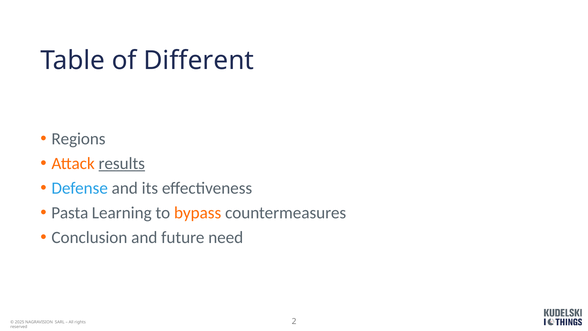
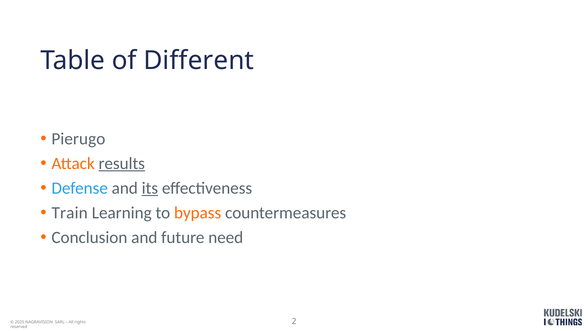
Regions: Regions -> Pierugo (78, 139)
its underline: none -> present (150, 188)
Pasta: Pasta -> Train (70, 213)
